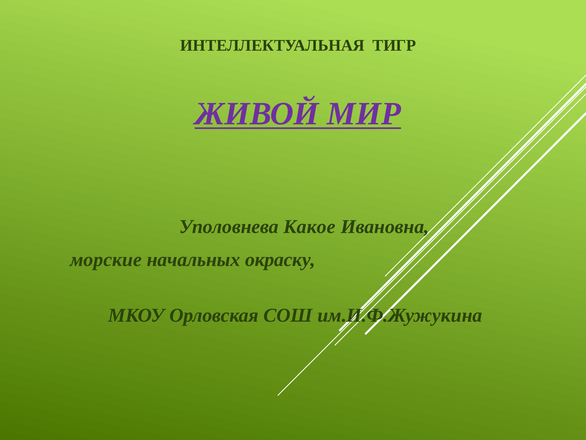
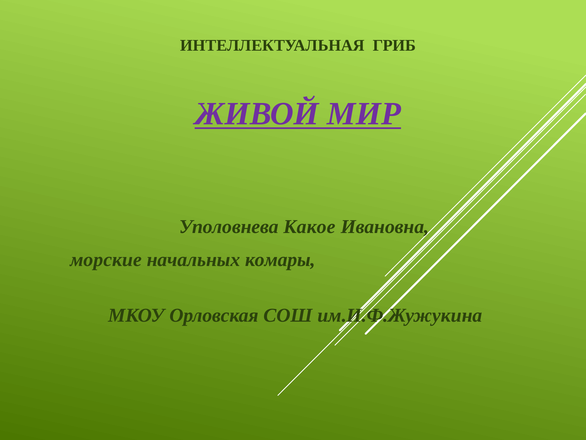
ТИГР: ТИГР -> ГРИБ (394, 45)
окраску: окраску -> комары (280, 259)
